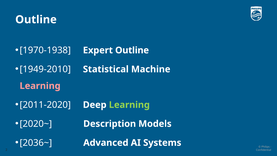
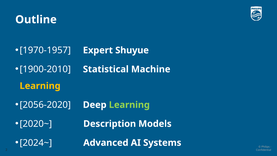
1970-1938: 1970-1938 -> 1970-1957 (45, 50)
Expert Outline: Outline -> Shuyue (132, 50)
1949-2010: 1949-2010 -> 1900-2010 (45, 69)
Learning colour: pink -> yellow (40, 86)
2011-2020: 2011-2020 -> 2056-2020 (45, 105)
2036~: 2036~ -> 2024~ (36, 143)
